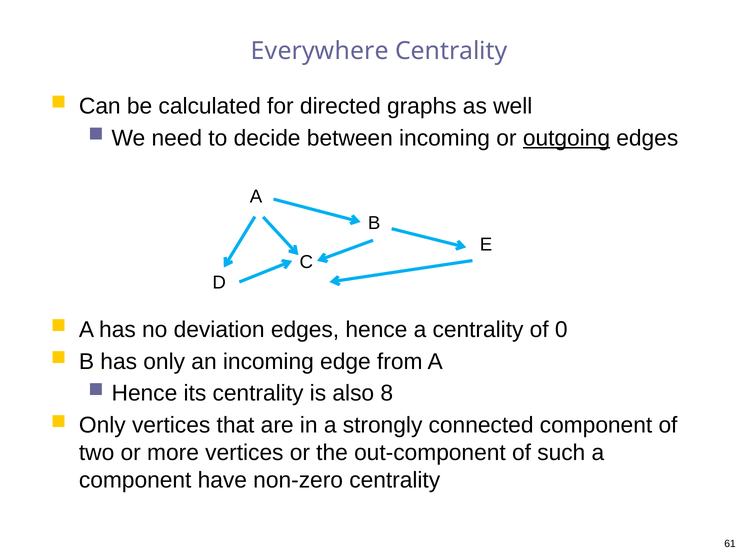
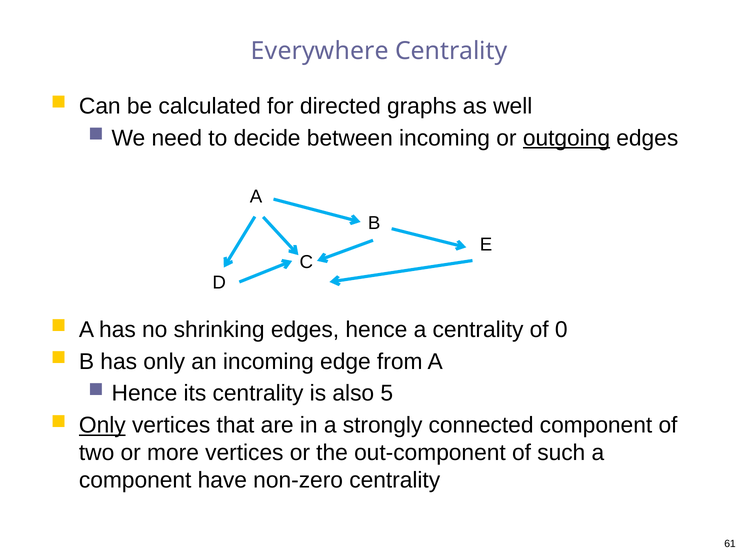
deviation: deviation -> shrinking (219, 329)
8: 8 -> 5 (387, 393)
Only underline: none -> present (102, 425)
